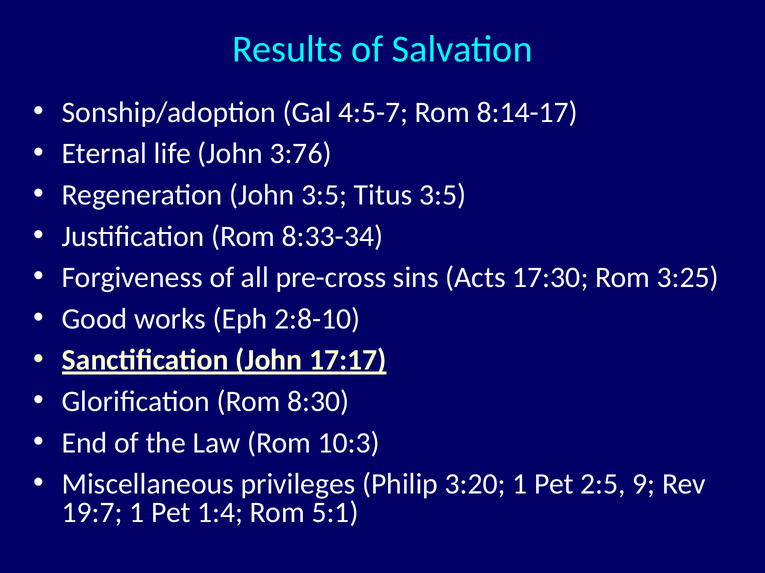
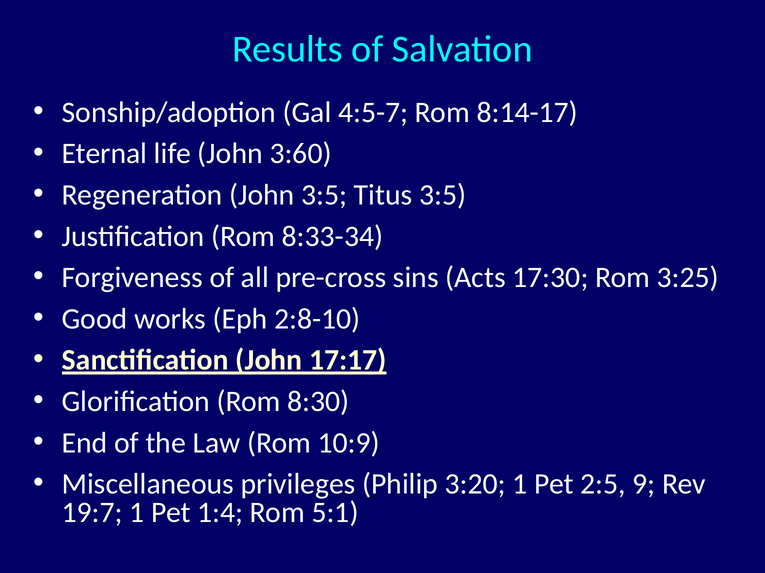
3:76: 3:76 -> 3:60 (301, 154)
10:3: 10:3 -> 10:9 (349, 443)
